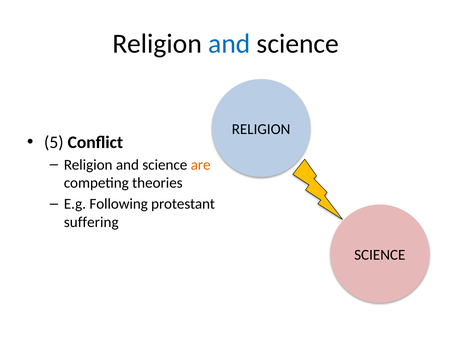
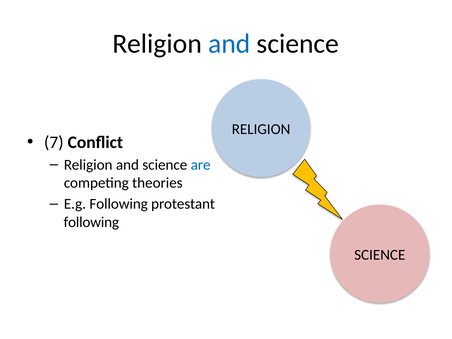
5: 5 -> 7 (54, 142)
are colour: orange -> blue (201, 165)
suffering: suffering -> following (91, 222)
